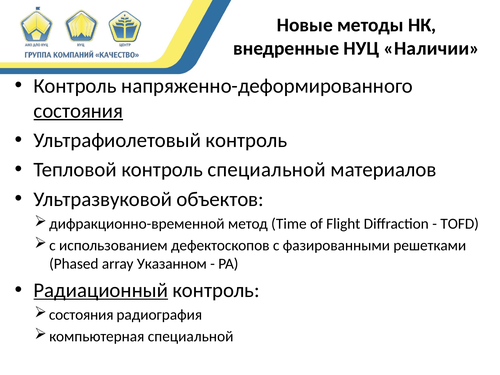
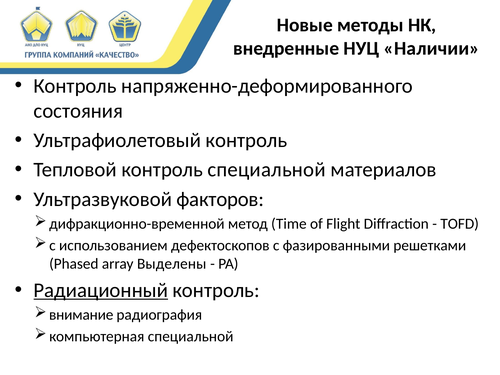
состояния underline: present -> none (78, 111)
объектов: объектов -> факторов (220, 199)
Указанном: Указанном -> Выделены (172, 264)
состояния: состояния -> внимание (81, 315)
